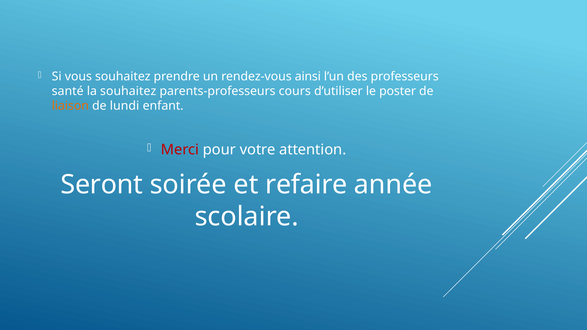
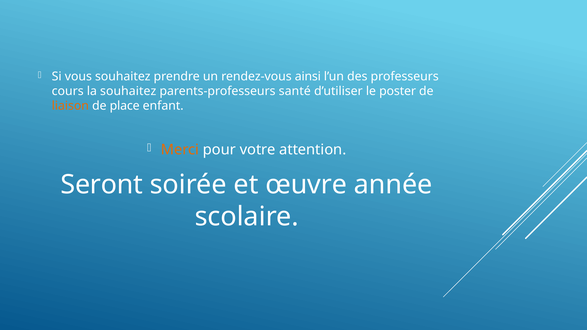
santé: santé -> cours (68, 91)
cours: cours -> santé (295, 91)
lundi: lundi -> place (125, 106)
Merci colour: red -> orange (180, 150)
refaire: refaire -> œuvre (306, 185)
